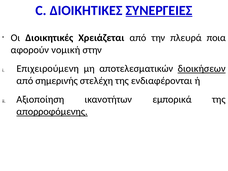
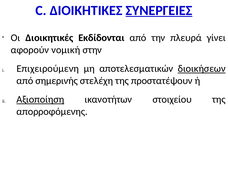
Χρειάζεται: Χρειάζεται -> Εκδίδονται (101, 38)
ποια: ποια -> γίνει (216, 38)
ενδιαφέρονται: ενδιαφέρονται -> προστατέψουν (162, 81)
Αξιοποίηση underline: none -> present (40, 99)
εμπορικά: εμπορικά -> στοιχείου (172, 99)
απορροφόμενης underline: present -> none (52, 112)
